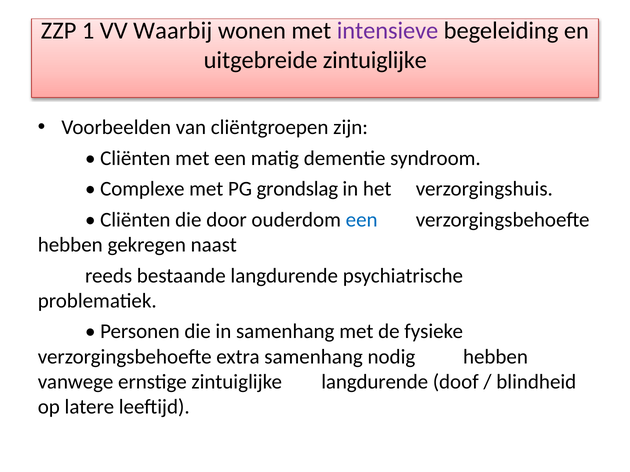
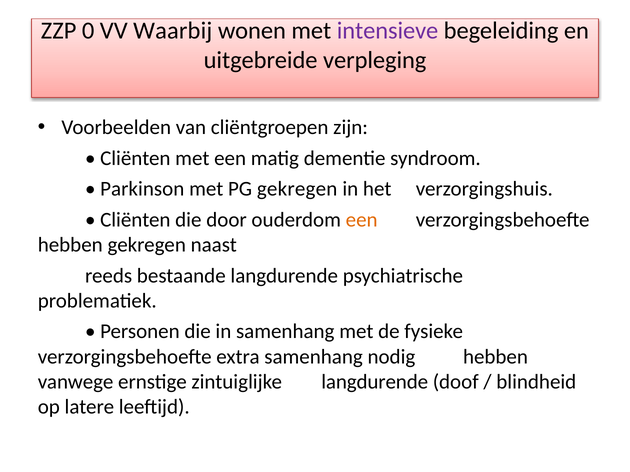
1: 1 -> 0 (88, 31)
uitgebreide zintuiglijke: zintuiglijke -> verpleging (375, 60)
Complexe: Complexe -> Parkinson (142, 189)
PG grondslag: grondslag -> gekregen (297, 189)
een colour: blue -> orange (362, 220)
